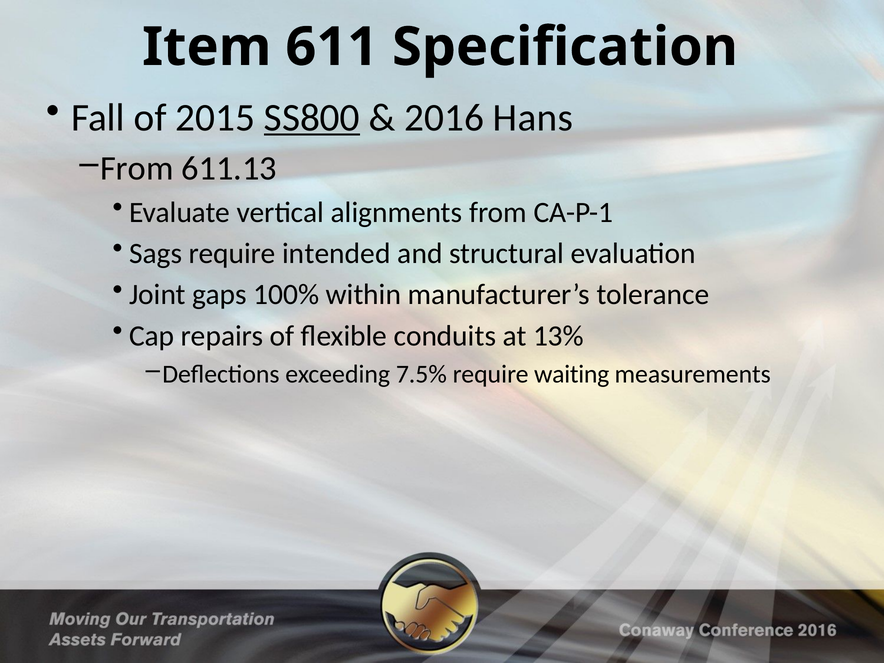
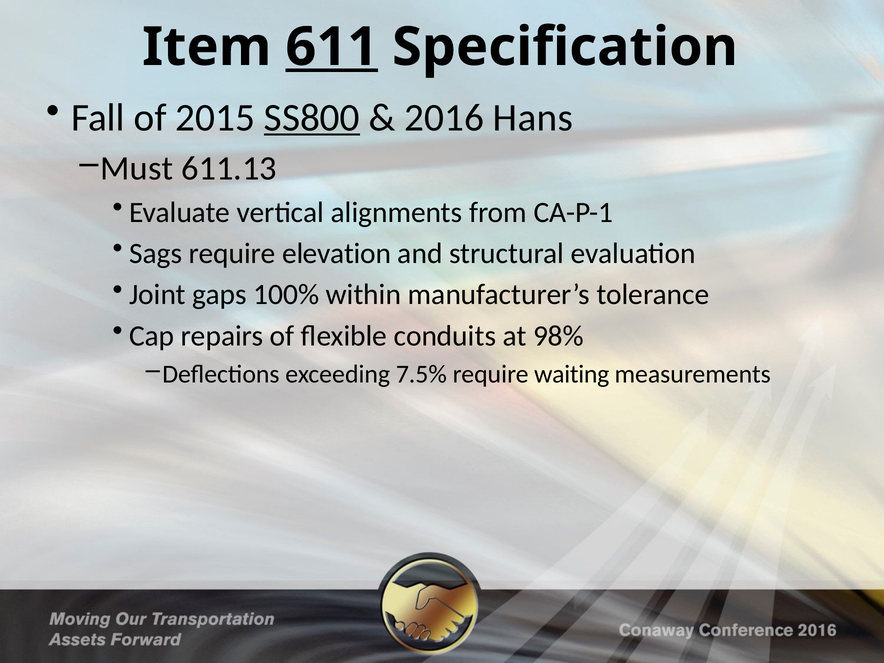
611 underline: none -> present (332, 47)
From: From -> Must (137, 168)
intended: intended -> elevation (337, 254)
13%: 13% -> 98% (558, 336)
